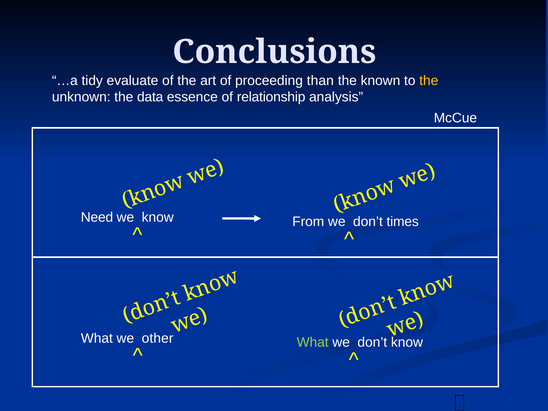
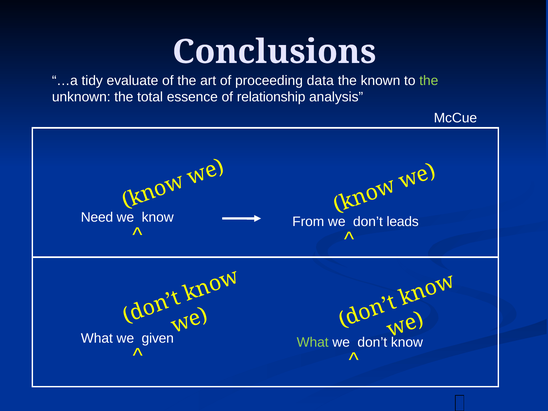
than: than -> data (320, 81)
the colour: yellow -> light green (429, 81)
data: data -> total (150, 97)
times: times -> leads (403, 222)
other: other -> given (158, 338)
